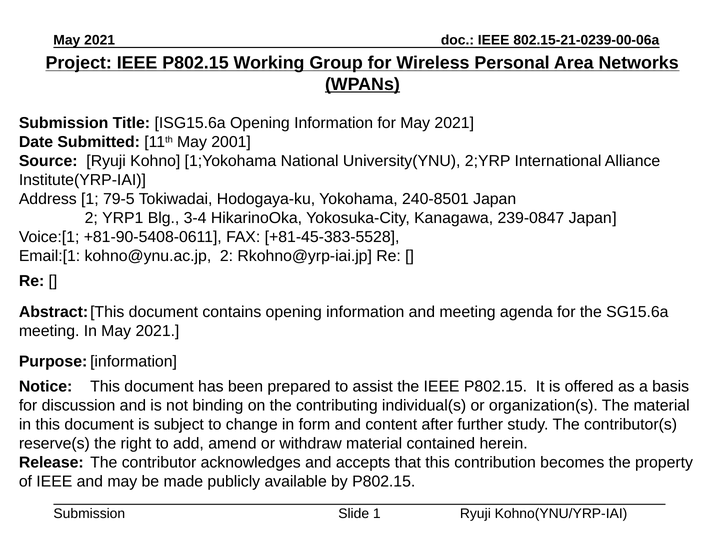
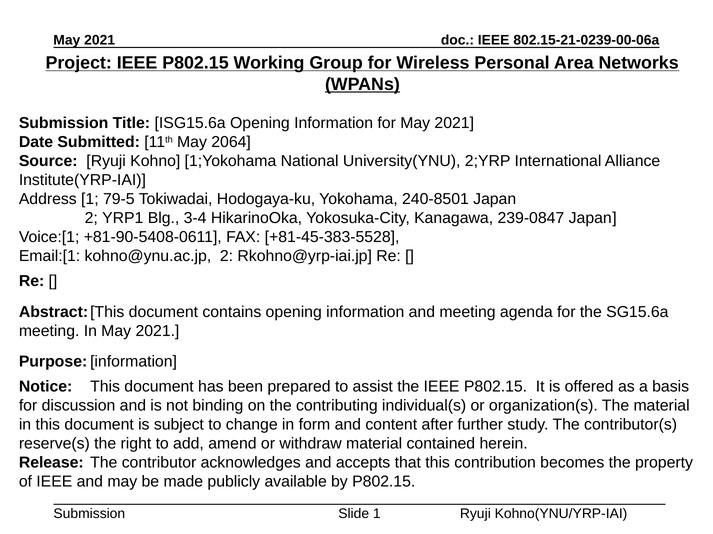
2001: 2001 -> 2064 (231, 142)
